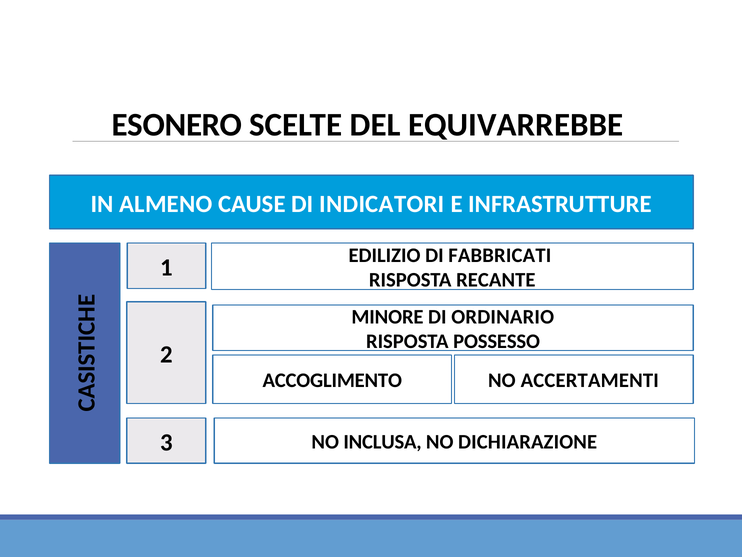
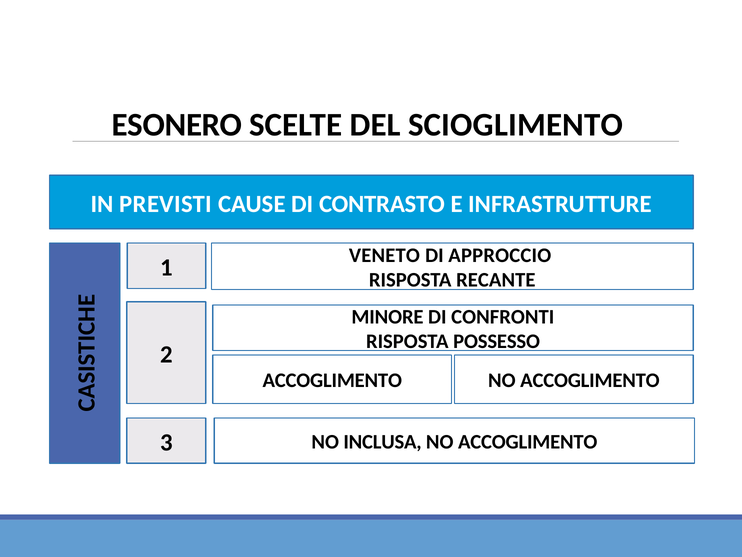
EQUIVARREBBE: EQUIVARREBBE -> SCIOGLIMENTO (516, 125)
ALMENO: ALMENO -> PREVISTI (166, 204)
INDICATORI: INDICATORI -> CONTRASTO (382, 204)
EDILIZIO: EDILIZIO -> VENETO (384, 255)
FABBRICATI: FABBRICATI -> APPROCCIO (500, 255)
ORDINARIO: ORDINARIO -> CONFRONTI (503, 316)
ACCERTAMENTI: ACCERTAMENTI -> ACCOGLIMENTO (590, 380)
DICHIARAZIONE: DICHIARAZIONE -> ACCOGLIMENTO (528, 442)
